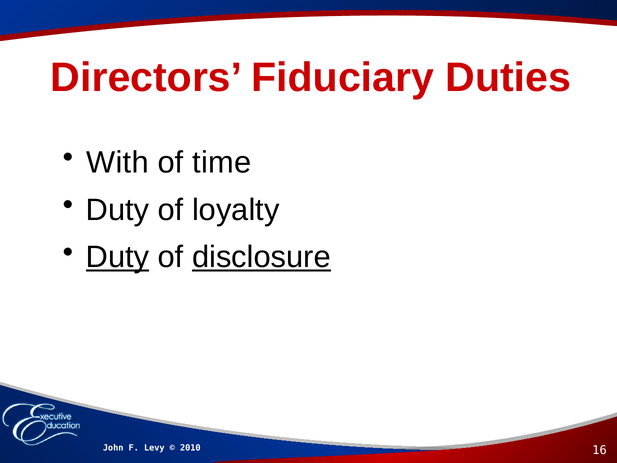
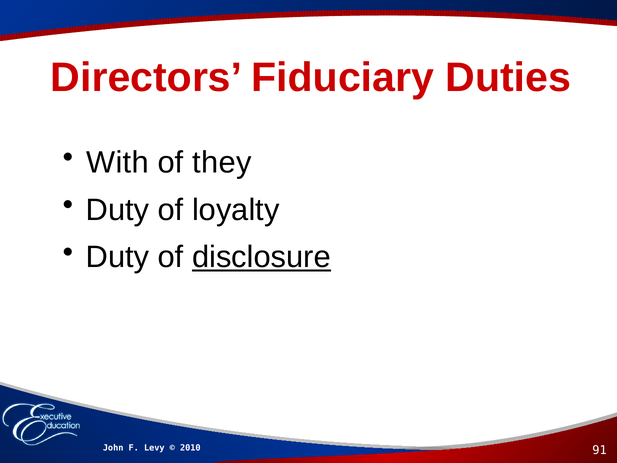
time: time -> they (222, 163)
Duty underline: present -> none (118, 257)
16: 16 -> 91 (600, 450)
